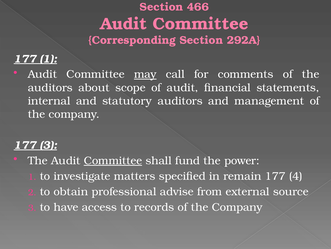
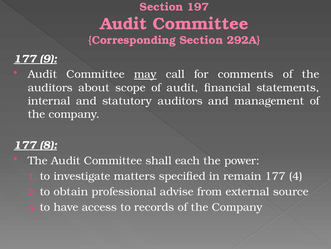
466: 466 -> 197 (198, 7)
177 1: 1 -> 9 (49, 59)
177 3: 3 -> 8 (49, 145)
Committee underline: present -> none (113, 160)
fund: fund -> each (188, 160)
